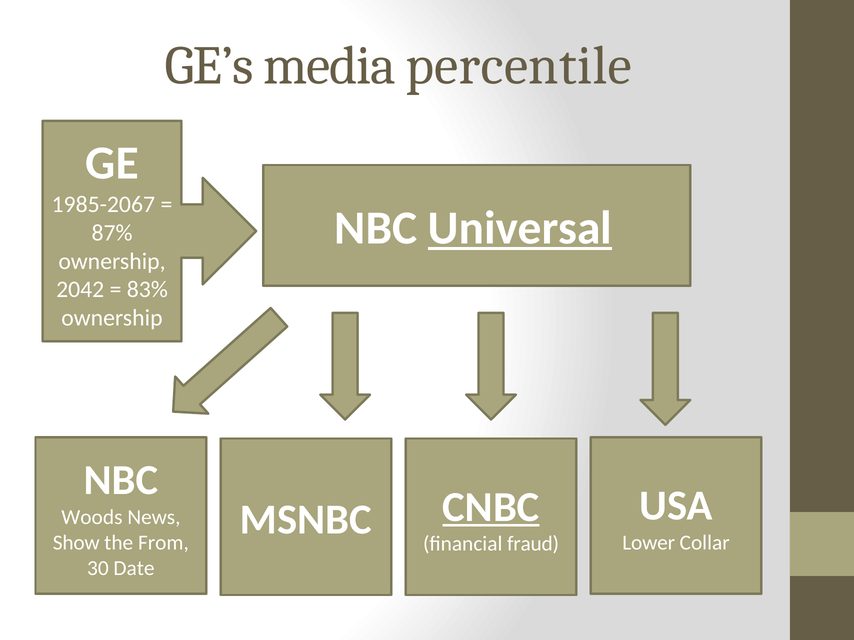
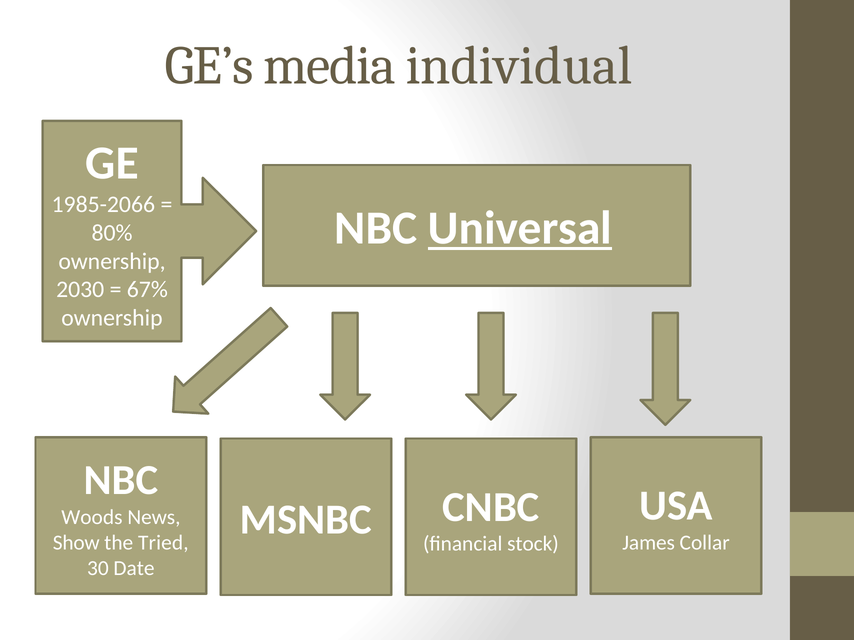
percentile: percentile -> individual (519, 66)
1985-2067: 1985-2067 -> 1985-2066 (103, 204)
87%: 87% -> 80% (112, 233)
2042: 2042 -> 2030 (80, 290)
83%: 83% -> 67% (147, 290)
CNBC underline: present -> none (491, 507)
From: From -> Tried (163, 543)
Lower: Lower -> James (649, 543)
fraud: fraud -> stock (533, 544)
